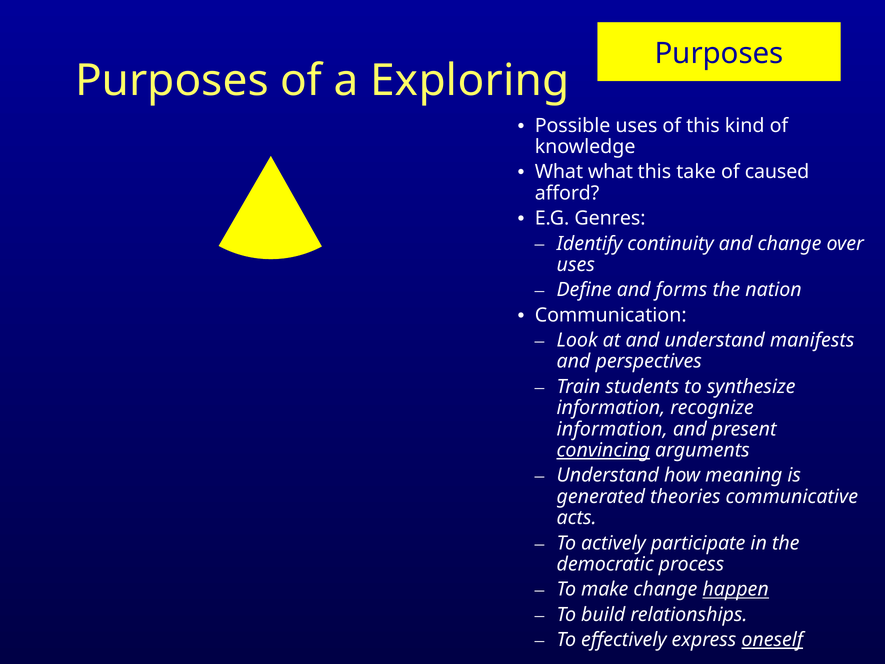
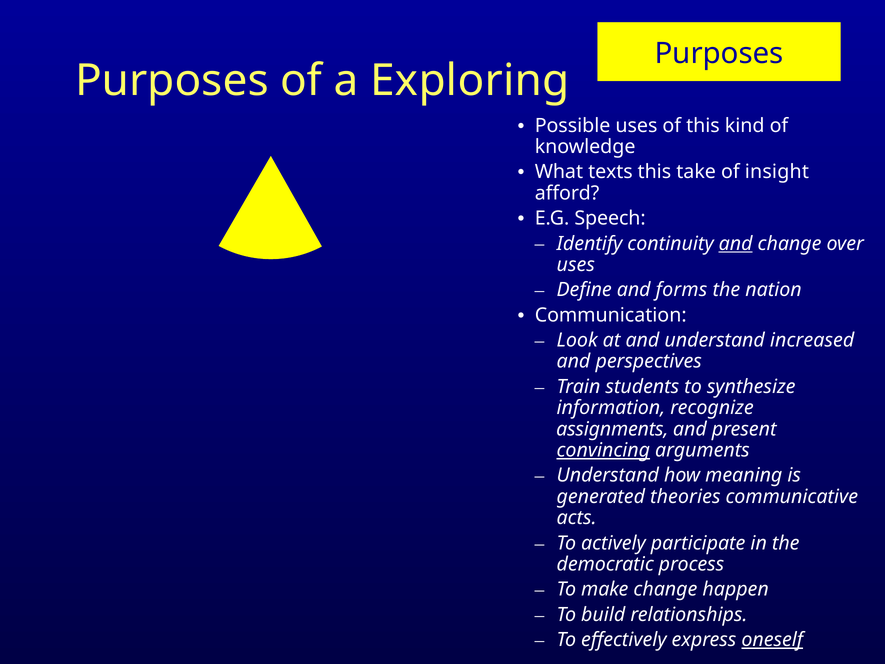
What what: what -> texts (610, 172)
caused: caused -> insight (777, 172)
Genres: Genres -> Speech (610, 218)
and underline: none -> present (736, 243)
manifests: manifests -> increased (812, 340)
information: information -> assignments (612, 429)
happen underline: present -> none (736, 589)
